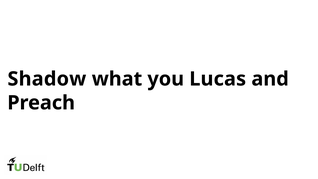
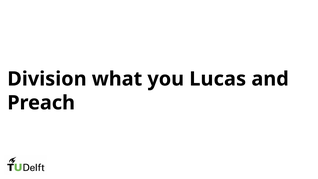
Shadow: Shadow -> Division (47, 79)
